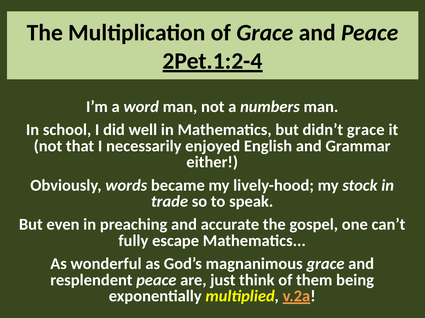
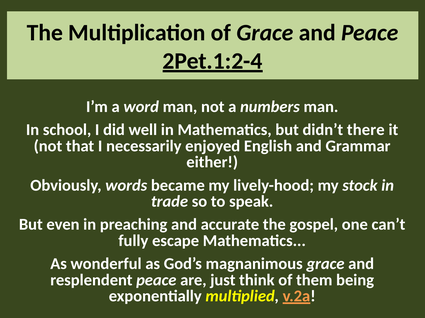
didn’t grace: grace -> there (366, 130)
